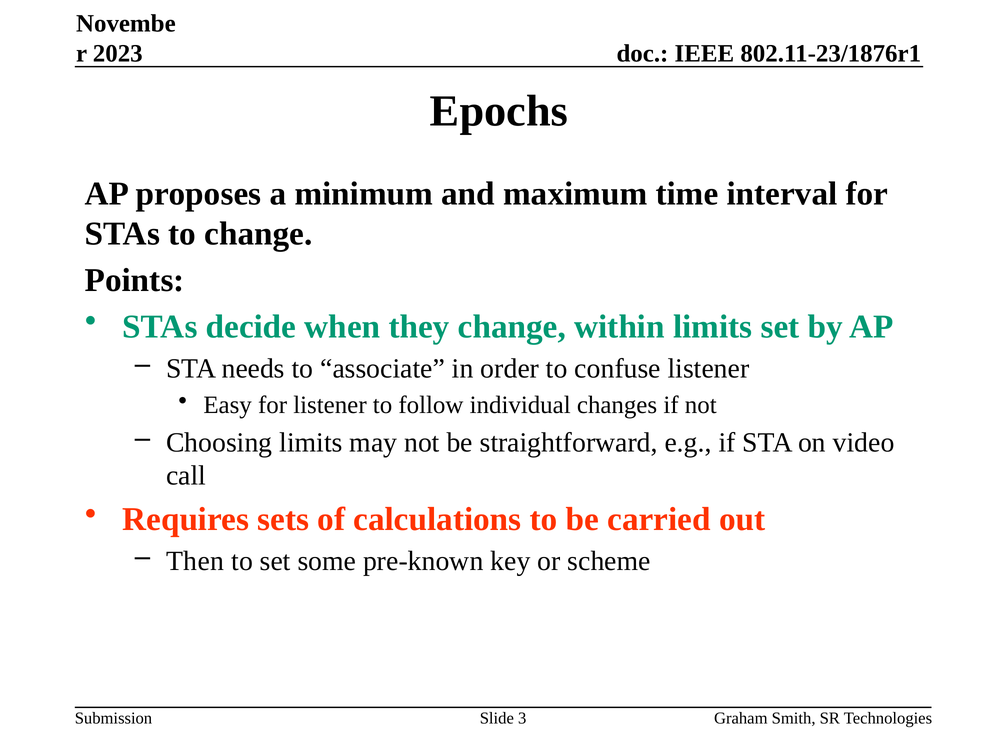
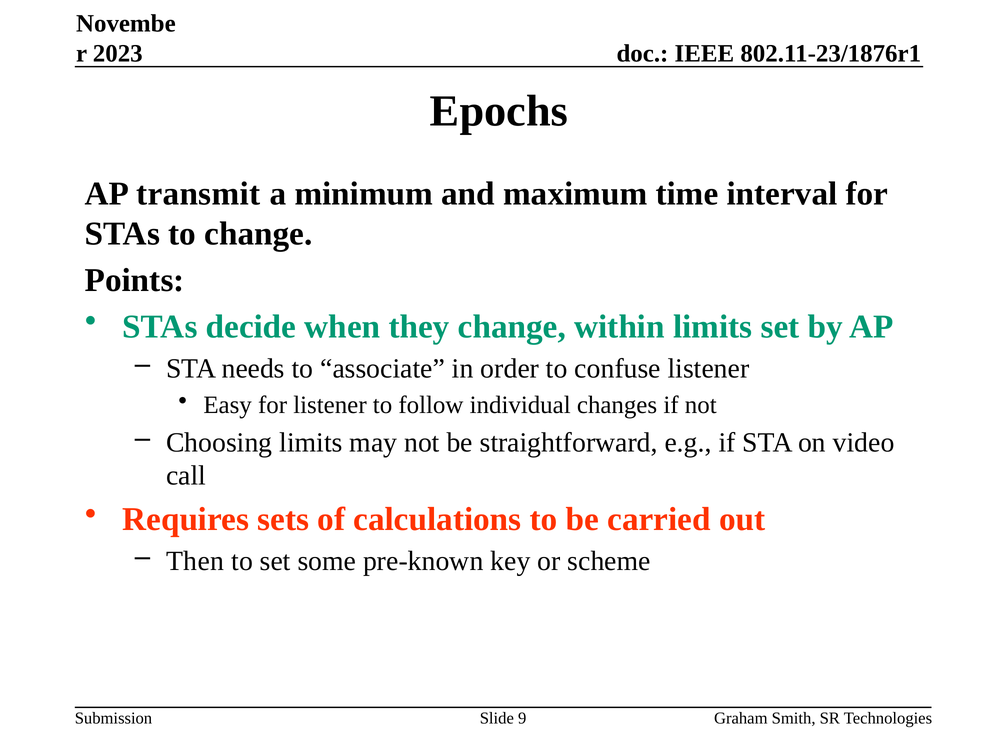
proposes: proposes -> transmit (198, 194)
3: 3 -> 9 (522, 718)
